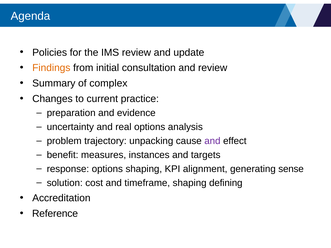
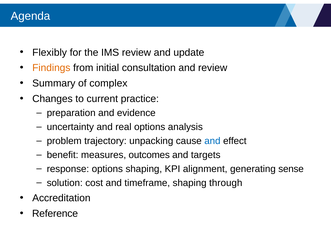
Policies: Policies -> Flexibly (50, 52)
and colour: purple -> blue (212, 141)
instances: instances -> outcomes (149, 155)
defining: defining -> through (226, 183)
